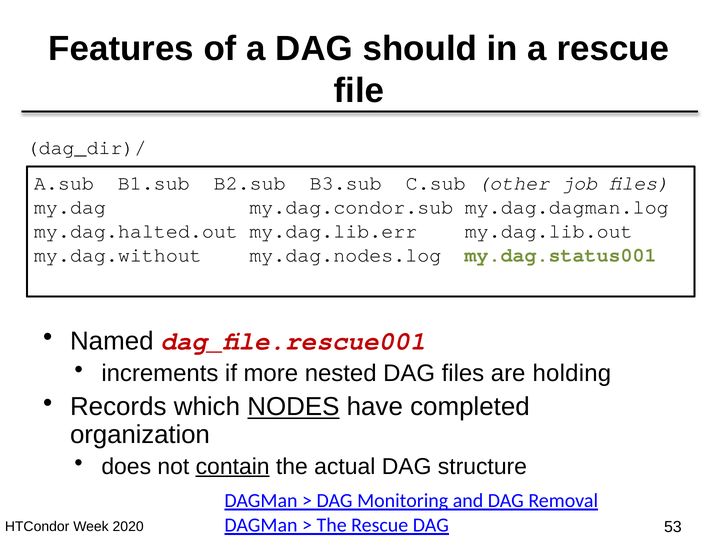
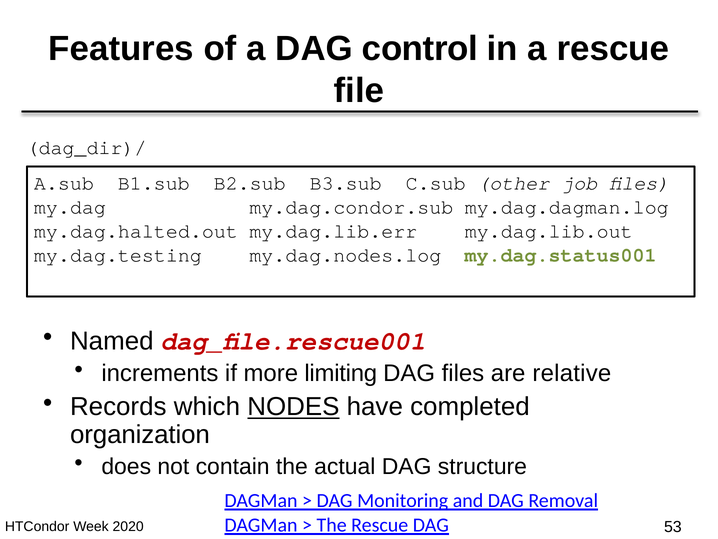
should: should -> control (420, 49)
my.dag.without: my.dag.without -> my.dag.testing (118, 255)
nested: nested -> limiting (341, 373)
holding: holding -> relative (572, 373)
contain underline: present -> none (233, 466)
